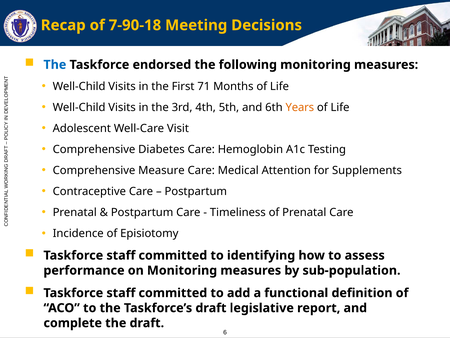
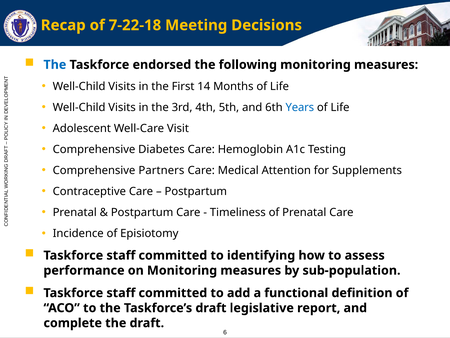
7-90-18: 7-90-18 -> 7-22-18 (135, 25)
71: 71 -> 14 (204, 86)
Years colour: orange -> blue (300, 107)
Measure: Measure -> Partners (161, 170)
